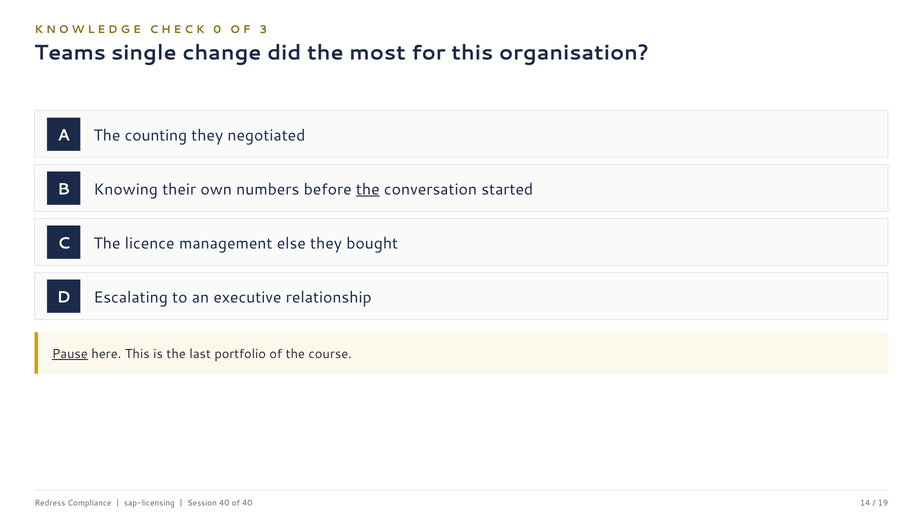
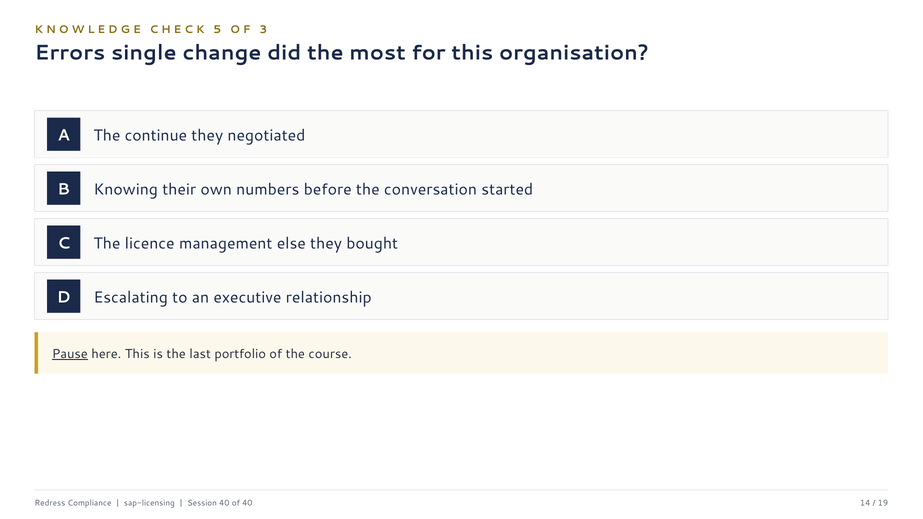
0: 0 -> 5 (217, 30)
Teams: Teams -> Errors (70, 53)
counting: counting -> continue (156, 135)
the underline: present -> none (368, 189)
